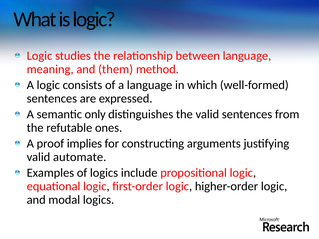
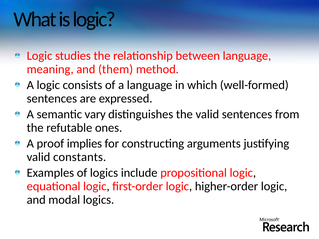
only: only -> vary (95, 115)
automate: automate -> constants (80, 157)
